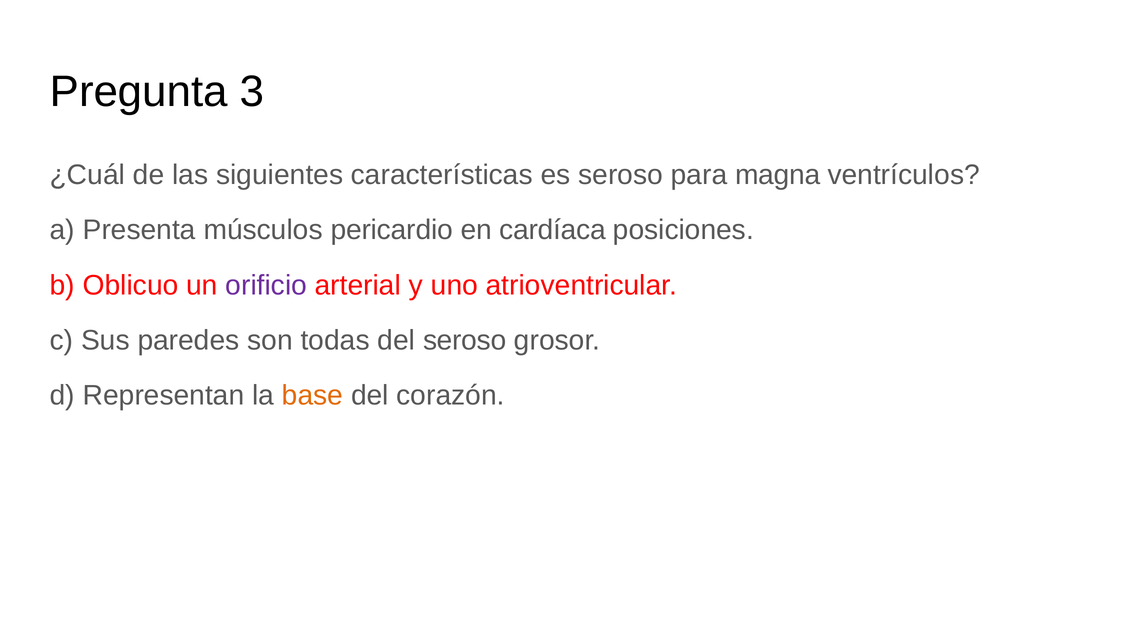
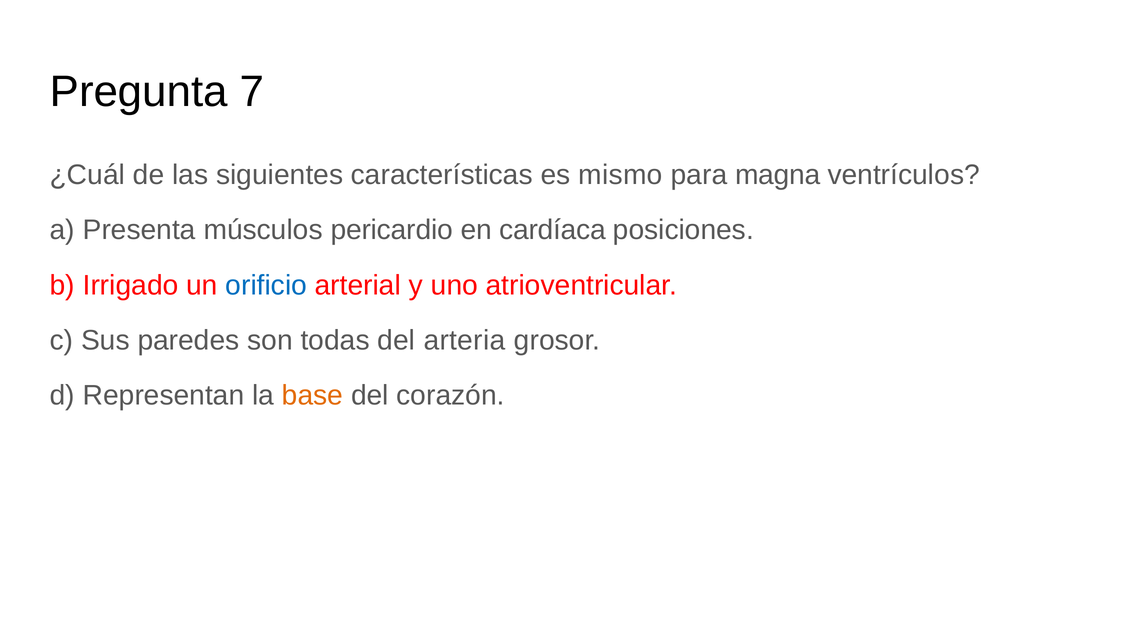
3: 3 -> 7 (252, 92)
es seroso: seroso -> mismo (620, 175)
Oblicuo: Oblicuo -> Irrigado (131, 285)
orificio colour: purple -> blue (266, 285)
del seroso: seroso -> arteria (464, 340)
